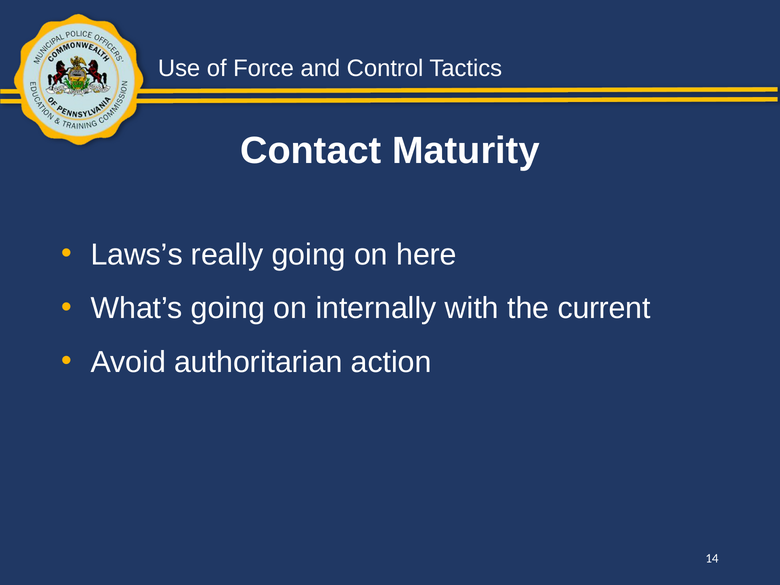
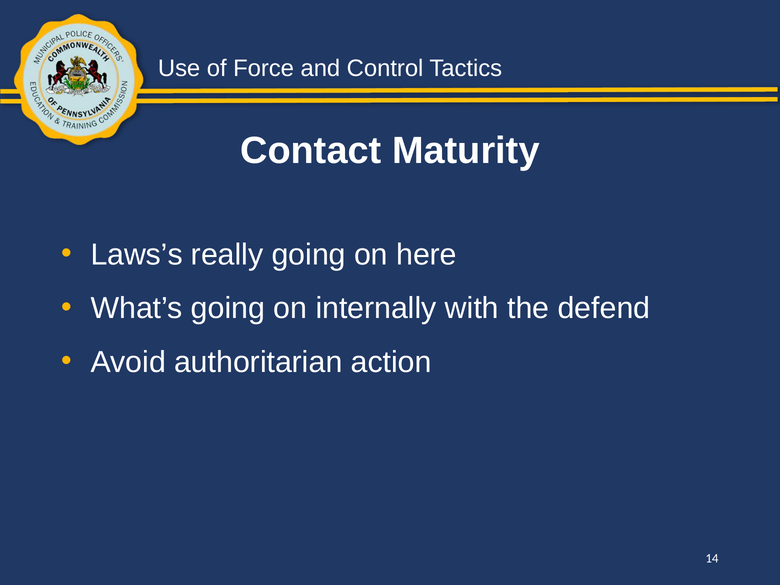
current: current -> defend (604, 308)
